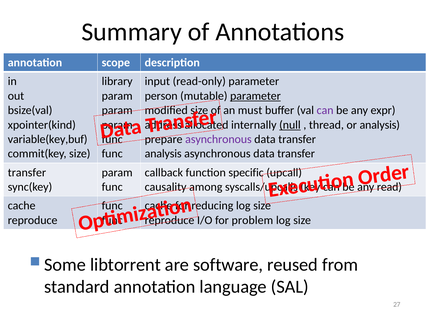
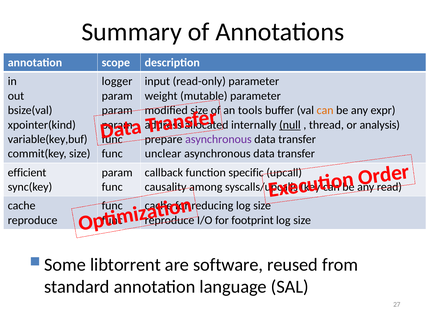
library: library -> logger (117, 82)
person: person -> weight (161, 96)
parameter underline: present -> none (255, 96)
must: must -> tools (250, 111)
can colour: purple -> orange (325, 111)
analysis: analysis -> unclear (163, 154)
transfer: transfer -> efficient (27, 173)
problem: problem -> footprint (252, 220)
